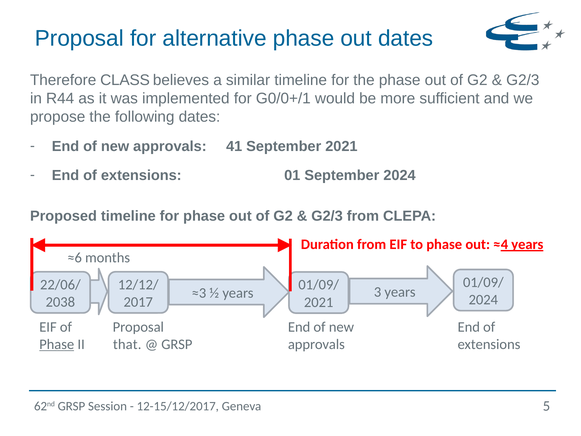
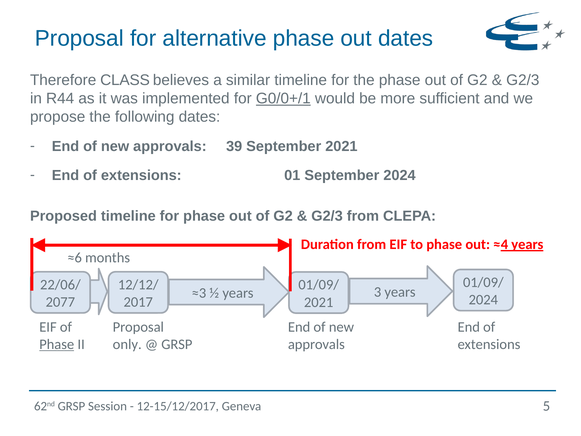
G0/0+/1 underline: none -> present (283, 98)
41: 41 -> 39 (234, 146)
2038: 2038 -> 2077 (60, 302)
that: that -> only (127, 344)
